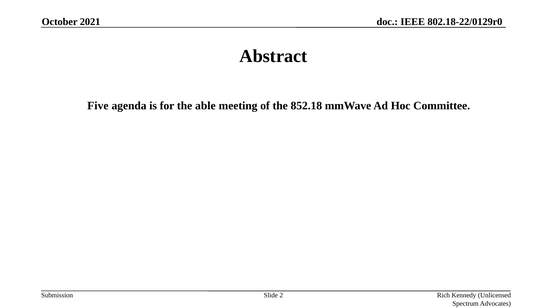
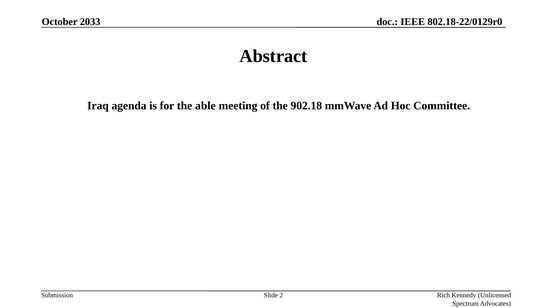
2021: 2021 -> 2033 (90, 22)
Five: Five -> Iraq (98, 106)
852.18: 852.18 -> 902.18 (306, 106)
